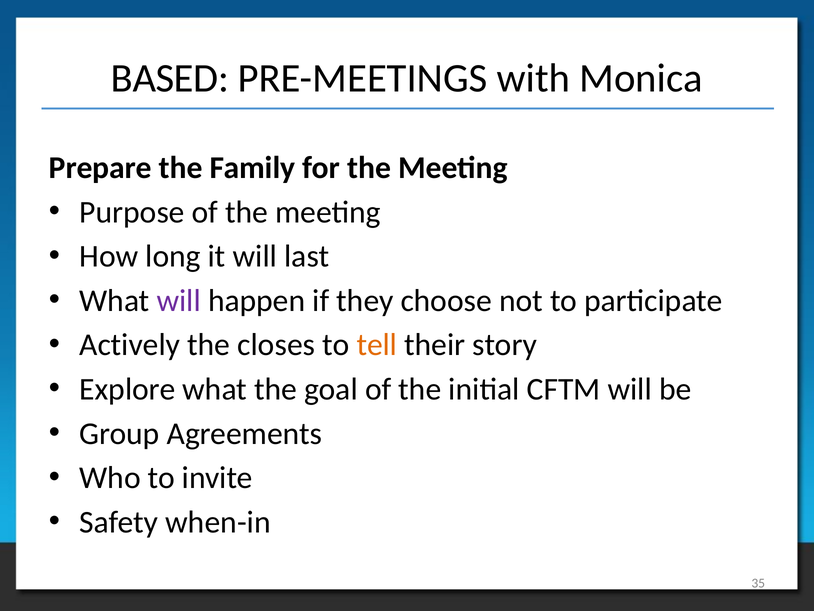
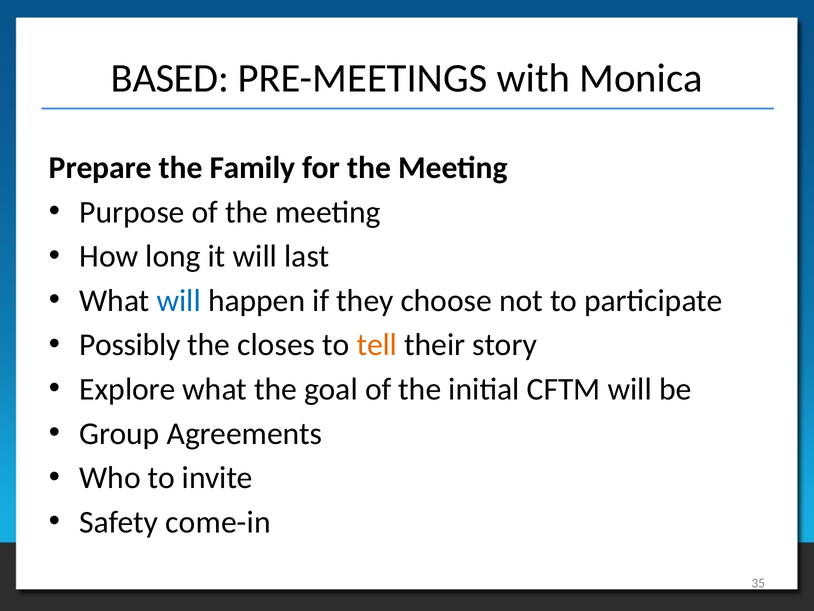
will colour: purple -> blue (179, 300)
Actively: Actively -> Possibly (130, 345)
when-in: when-in -> come-in (218, 522)
